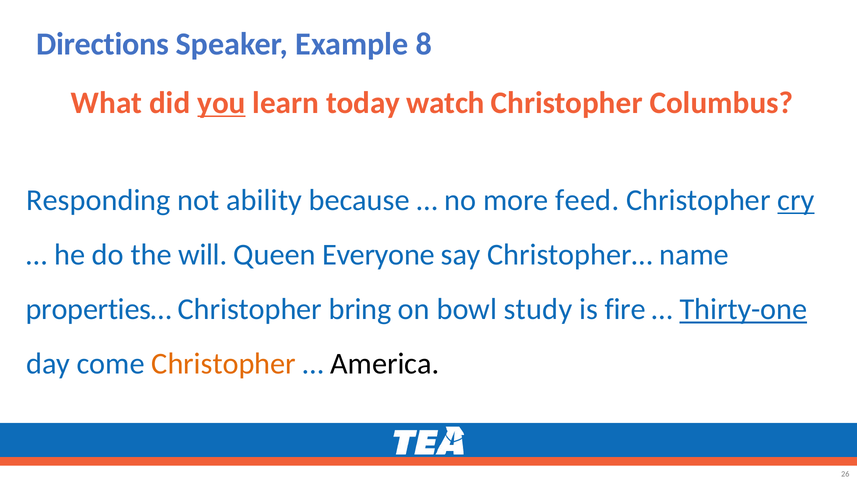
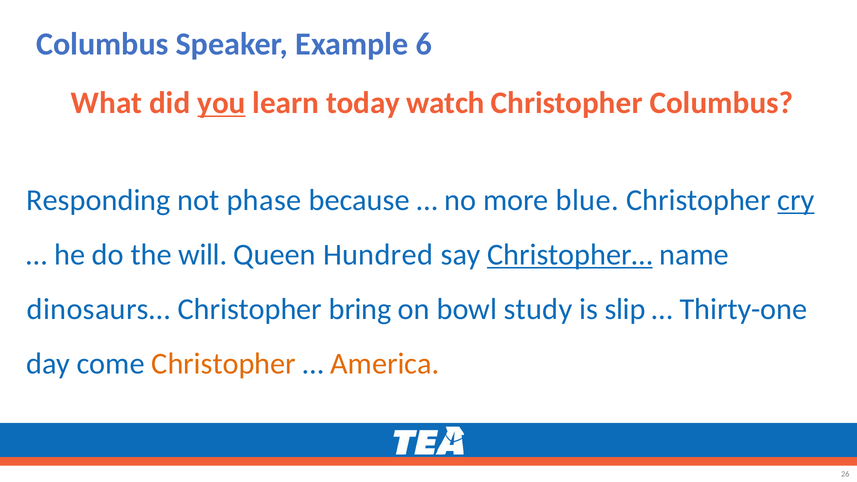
Directions: Directions -> Columbus (102, 44)
8: 8 -> 6 (424, 44)
ability: ability -> phase (264, 200)
feed: feed -> blue (587, 200)
Everyone: Everyone -> Hundred (378, 255)
Christopher… underline: none -> present (570, 255)
properties…: properties… -> dinosaurs… (98, 309)
fire: fire -> slip (625, 309)
Thirty-one underline: present -> none (744, 309)
America colour: black -> orange (385, 364)
